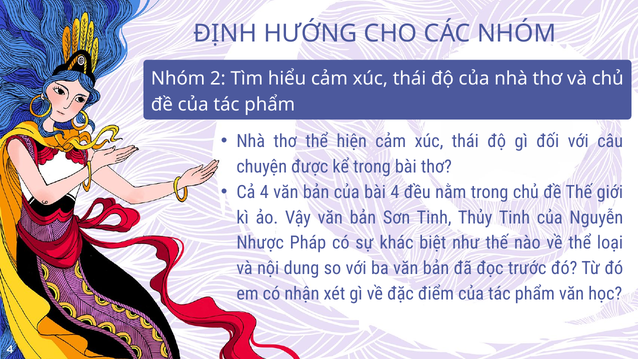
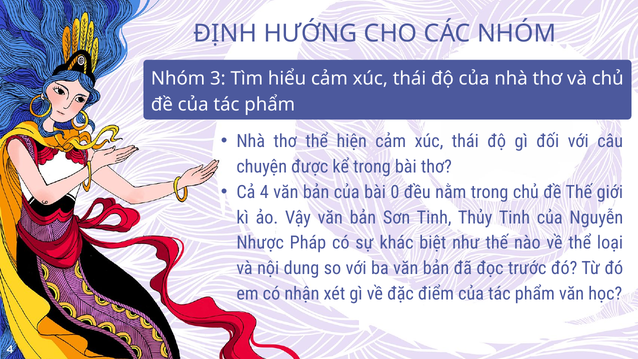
2: 2 -> 3 (218, 79)
bài 4: 4 -> 0 (395, 192)
